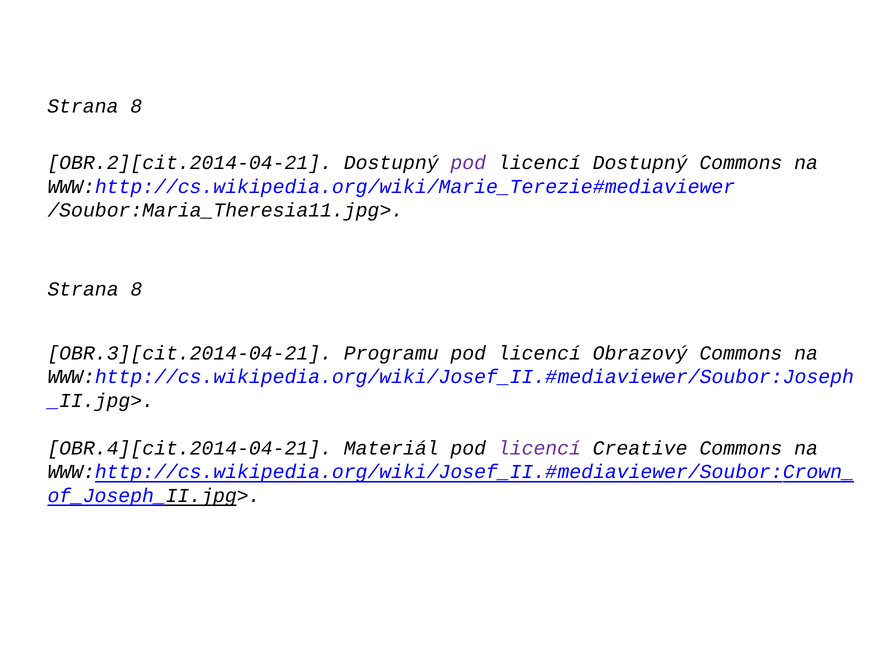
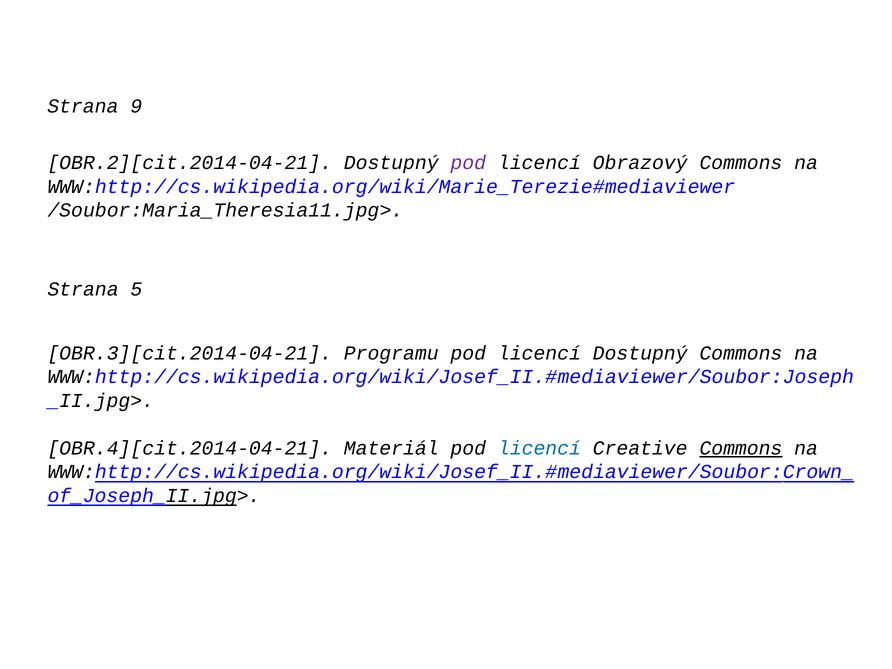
8: 8 -> 9 (136, 106)
licencí Dostupný: Dostupný -> Obrazový (640, 163)
8: 8 -> 5 (136, 289)
licencí Obrazový: Obrazový -> Dostupný (640, 353)
licencí colour: purple -> blue (539, 448)
Commons underline: none -> present (741, 448)
